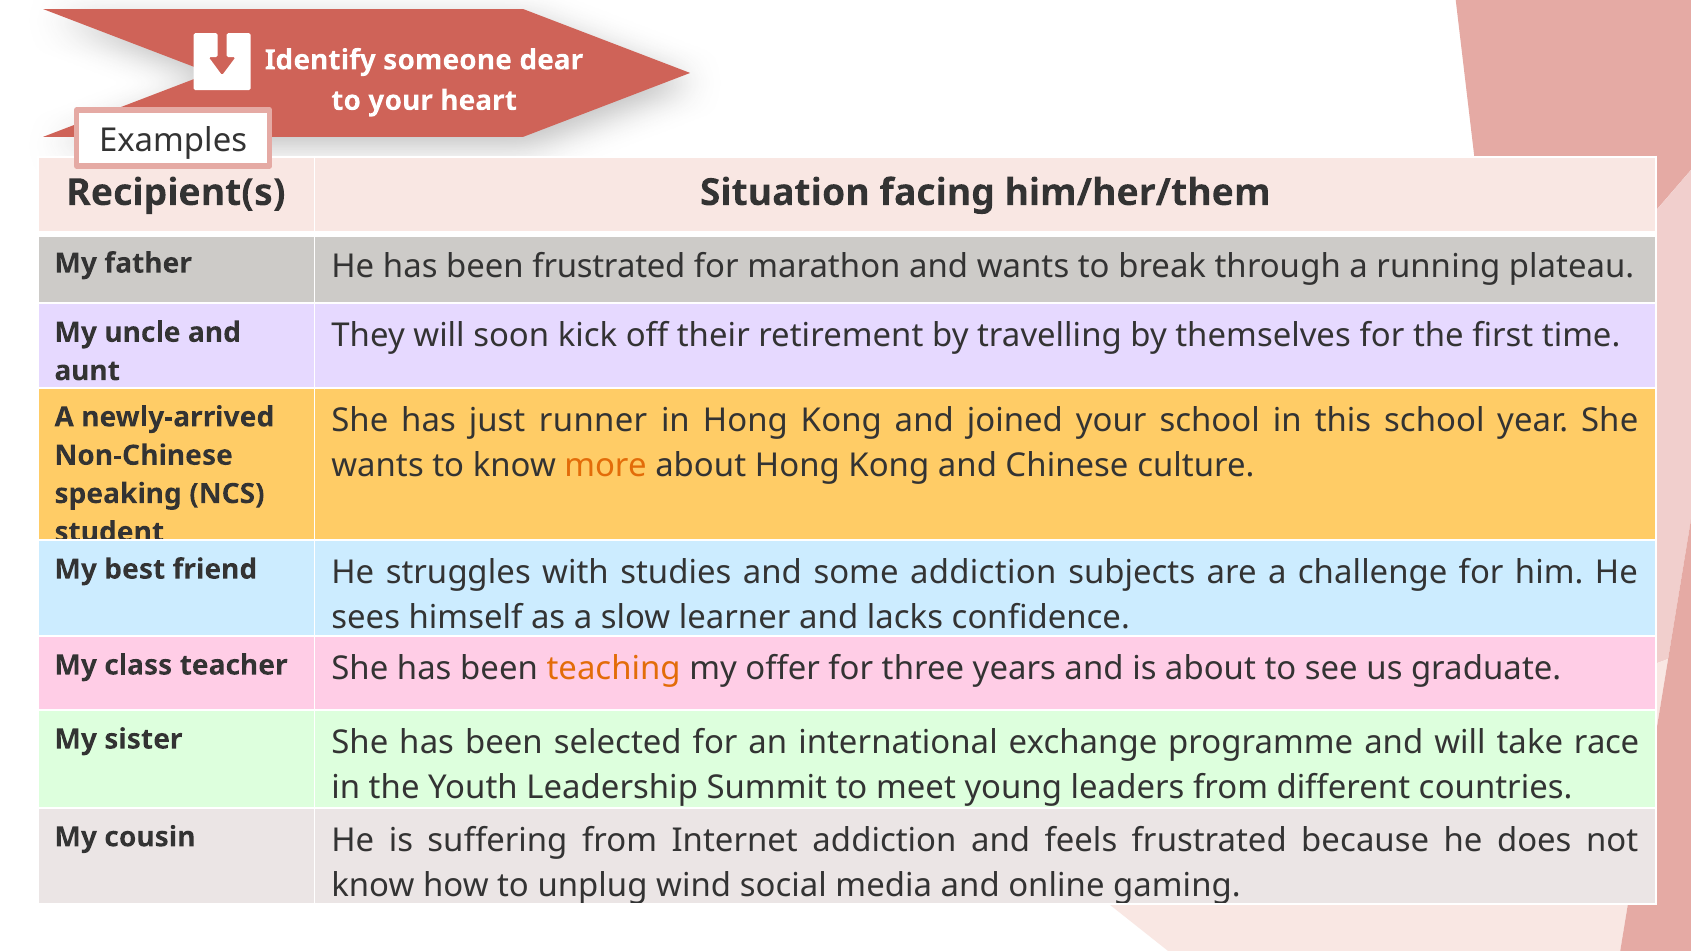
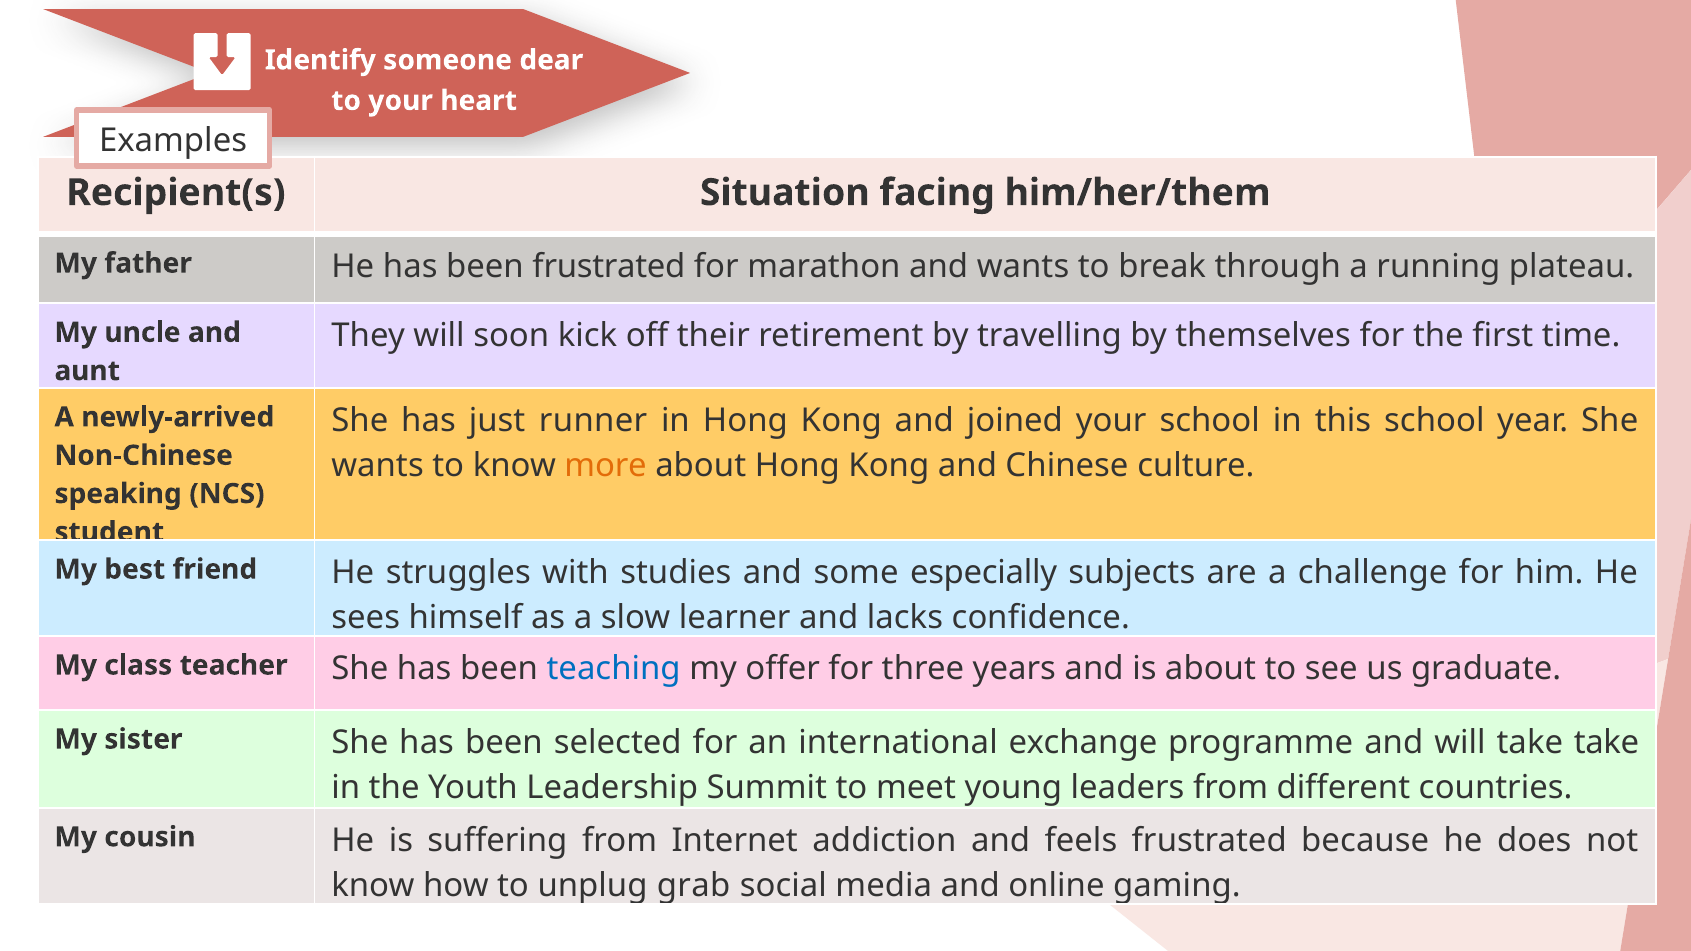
some addiction: addiction -> especially (984, 573)
teaching colour: orange -> blue (614, 669)
take race: race -> take (1606, 743)
wind: wind -> grab (694, 886)
